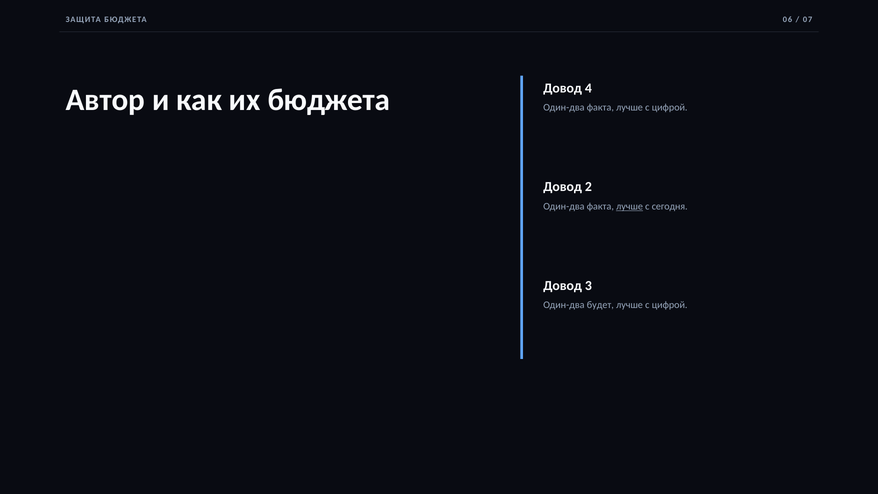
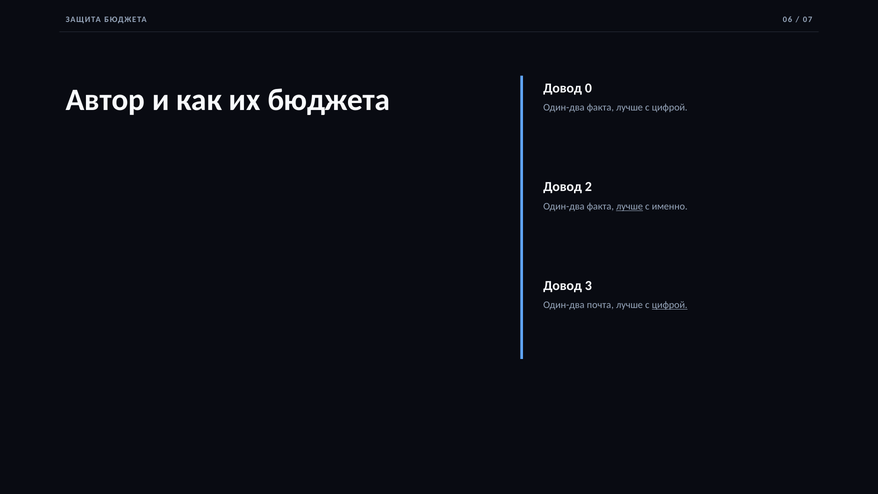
4: 4 -> 0 (588, 88)
сегодня: сегодня -> именно (670, 206)
будет: будет -> почта (600, 305)
цифрой underline: none -> present (670, 305)
